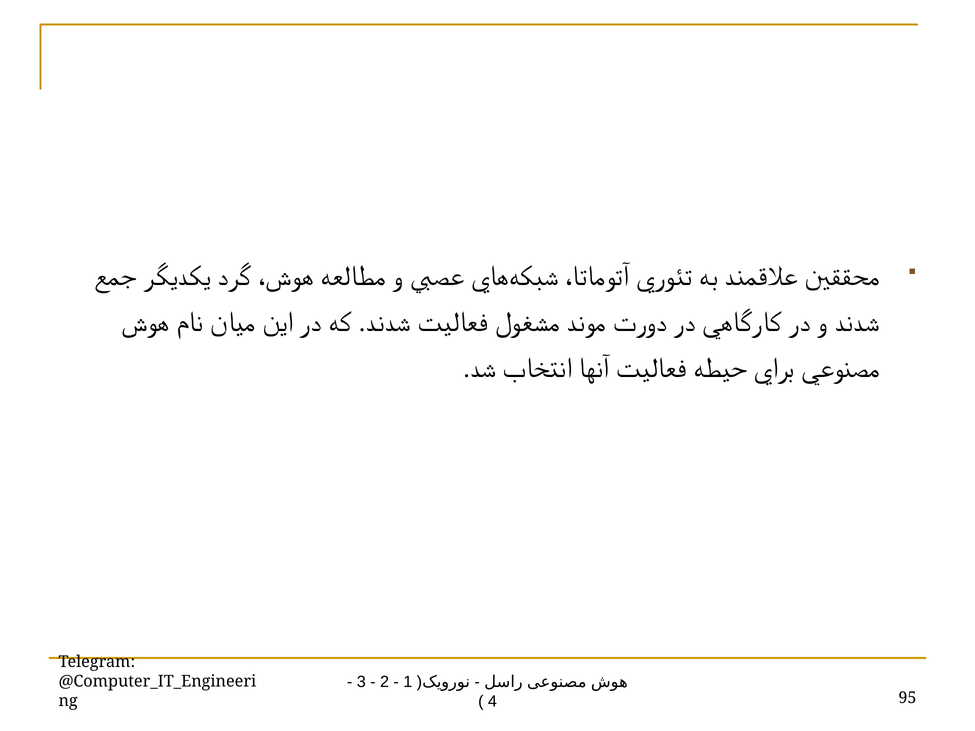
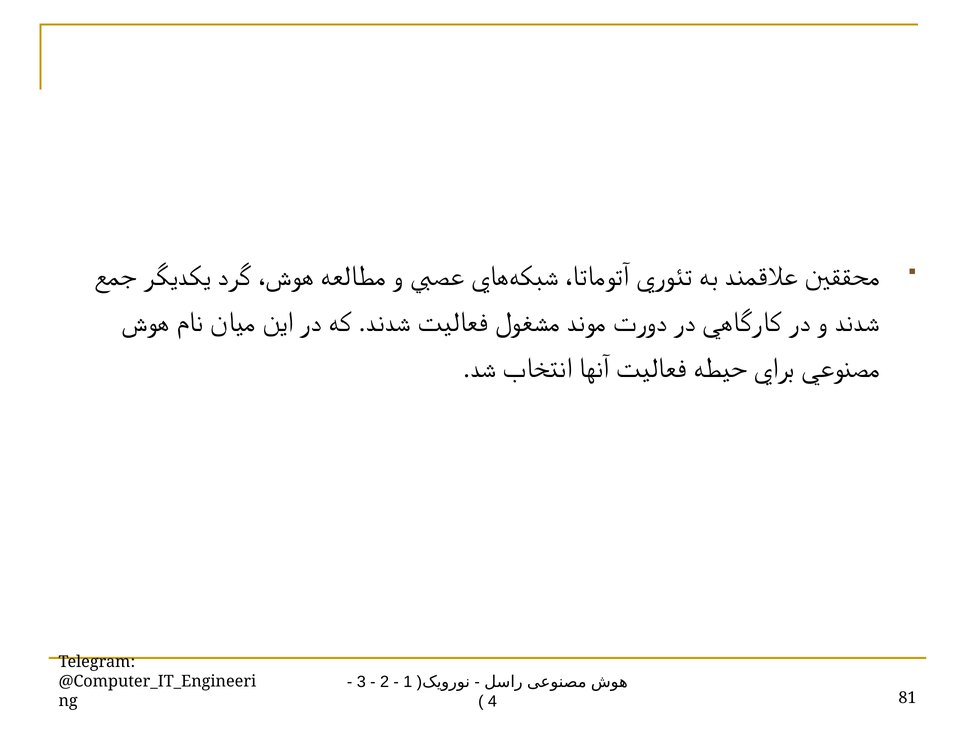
95: 95 -> 81 (907, 698)
